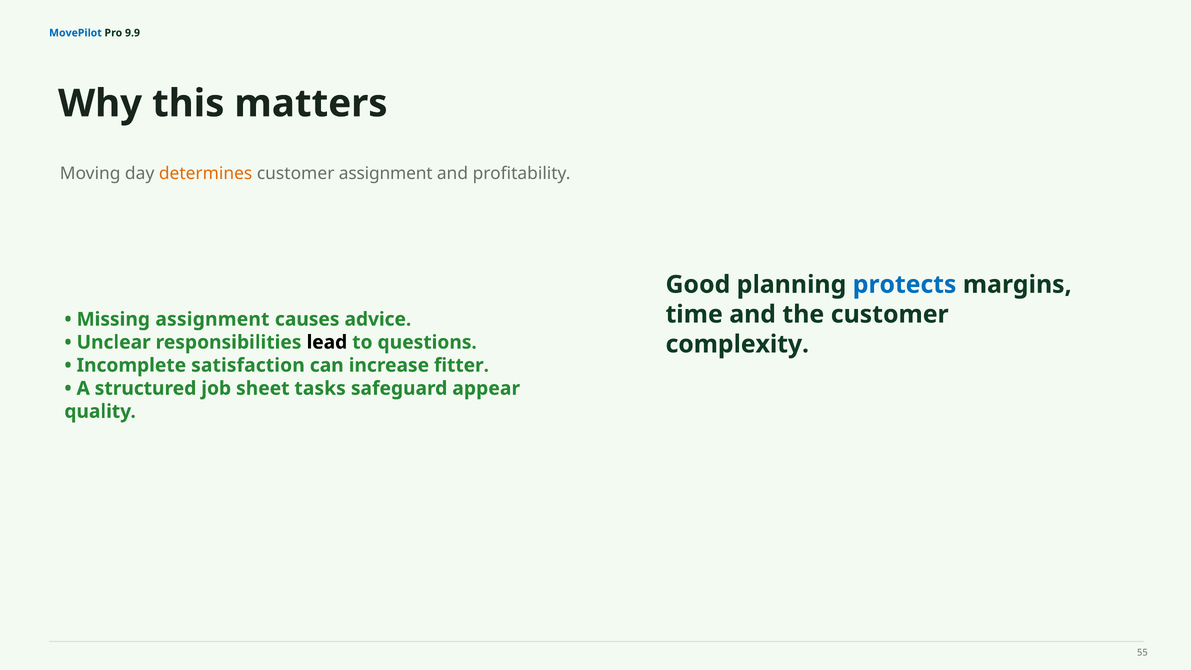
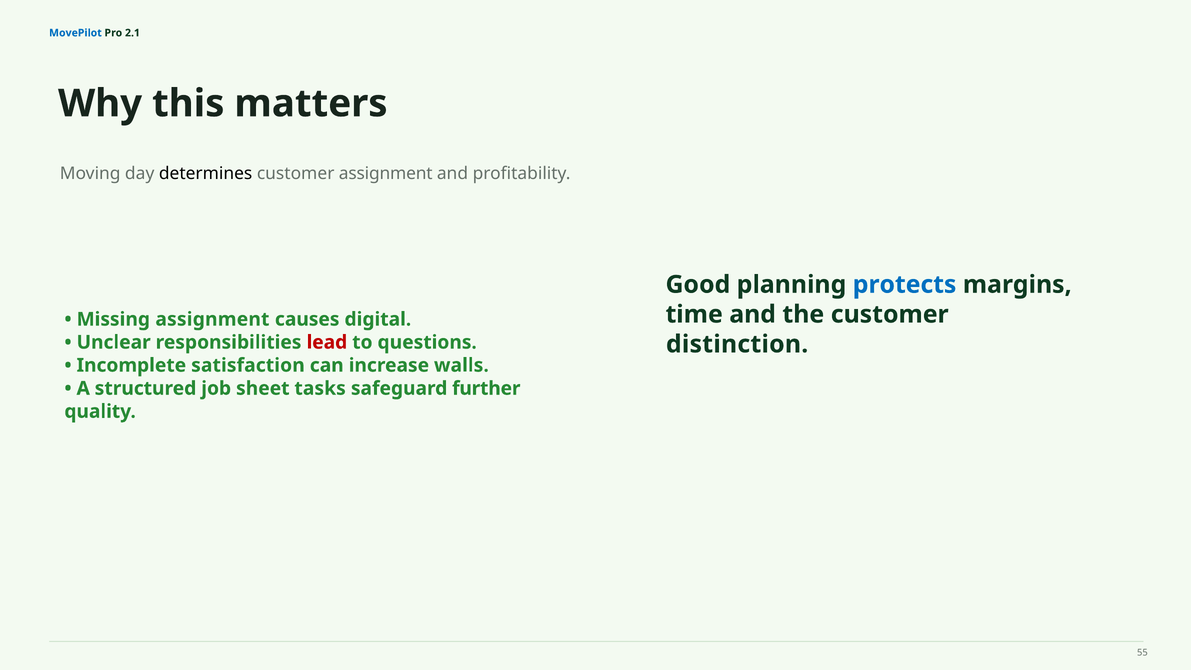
9.9: 9.9 -> 2.1 (132, 33)
determines colour: orange -> black (206, 174)
advice: advice -> digital (378, 319)
lead colour: black -> red (327, 342)
complexity: complexity -> distinction (737, 344)
fitter: fitter -> walls (461, 365)
appear: appear -> further (486, 388)
